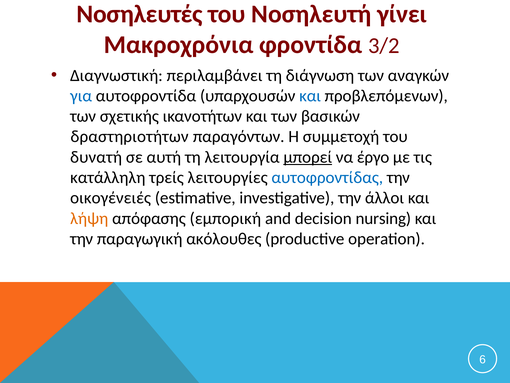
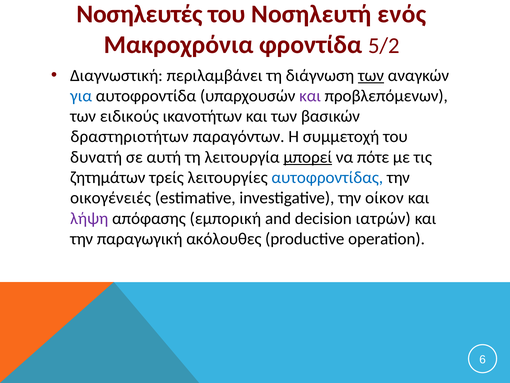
γίνει: γίνει -> ενός (402, 14)
3/2: 3/2 -> 5/2 (384, 46)
των underline: none -> present (371, 75)
και colour: blue -> purple (310, 96)
σχετικής: σχετικής -> ειδικούς (129, 116)
έργο: έργο -> πότε (373, 157)
κατάλληλη: κατάλληλη -> ζητημάτων (108, 177)
άλλοι: άλλοι -> οίκον (384, 198)
λήψη colour: orange -> purple (89, 218)
nursing: nursing -> ιατρών (383, 218)
